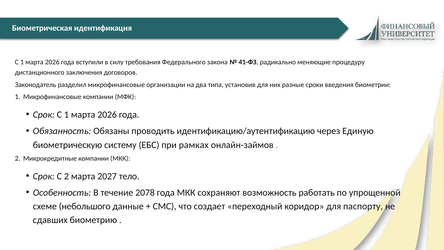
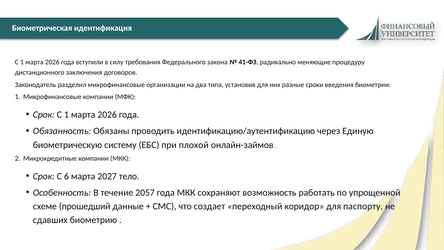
рамках: рамках -> плохой (194, 145)
С 2: 2 -> 6 (66, 176)
2078: 2078 -> 2057 (145, 192)
небольшого: небольшого -> прошедший (85, 206)
